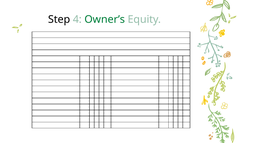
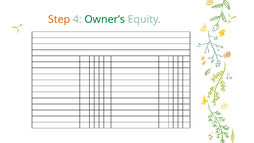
Step colour: black -> orange (59, 19)
